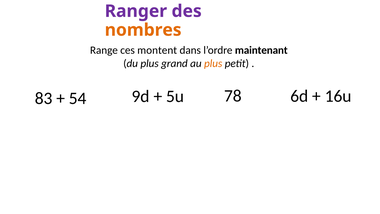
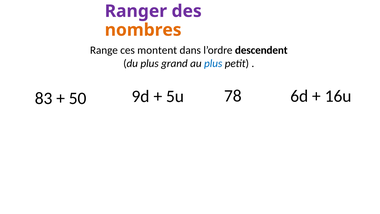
maintenant: maintenant -> descendent (261, 50)
plus colour: orange -> blue (213, 63)
54: 54 -> 50 (78, 98)
